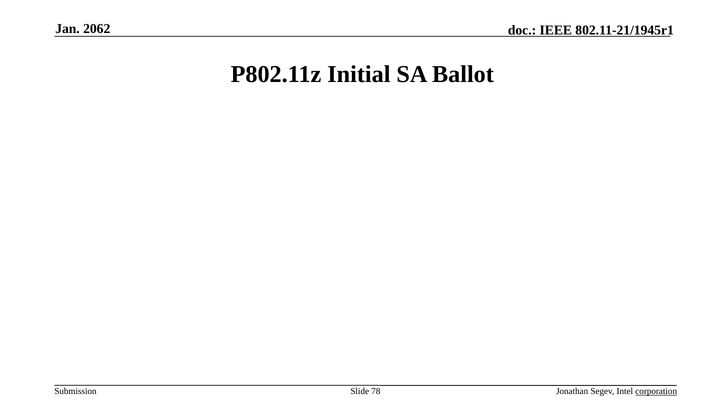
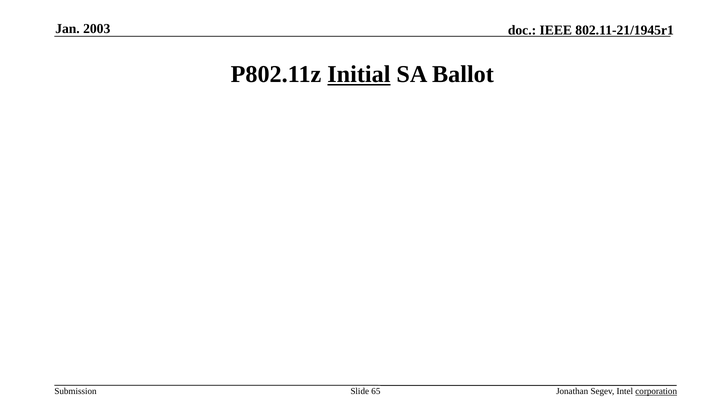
2062: 2062 -> 2003 (97, 29)
Initial underline: none -> present (359, 74)
78: 78 -> 65 (376, 391)
